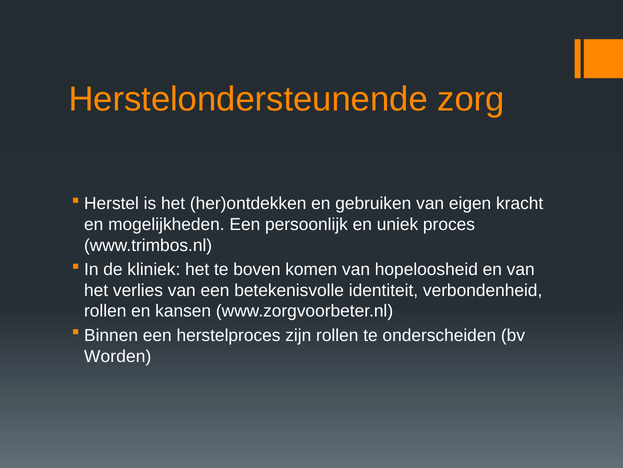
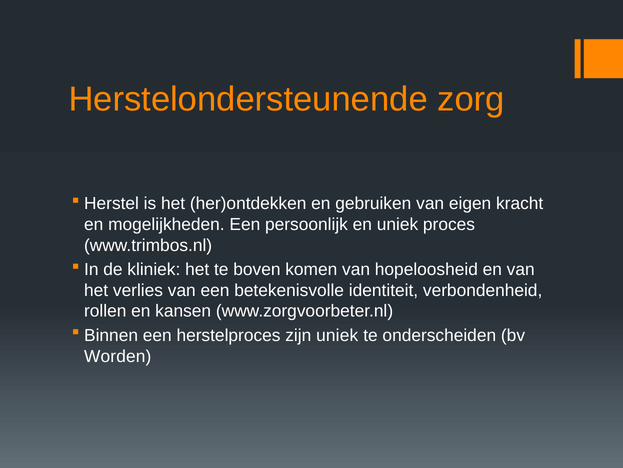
zijn rollen: rollen -> uniek (337, 335)
